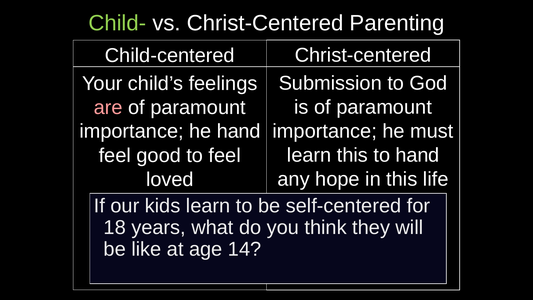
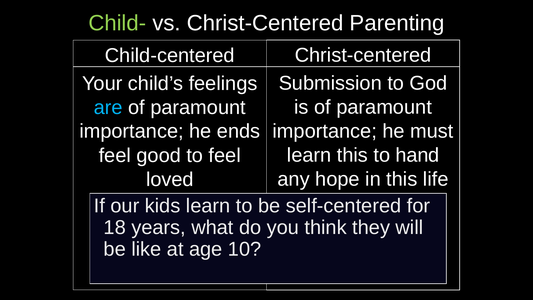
are colour: pink -> light blue (108, 107)
he hand: hand -> ends (239, 131)
14: 14 -> 10 (245, 249)
